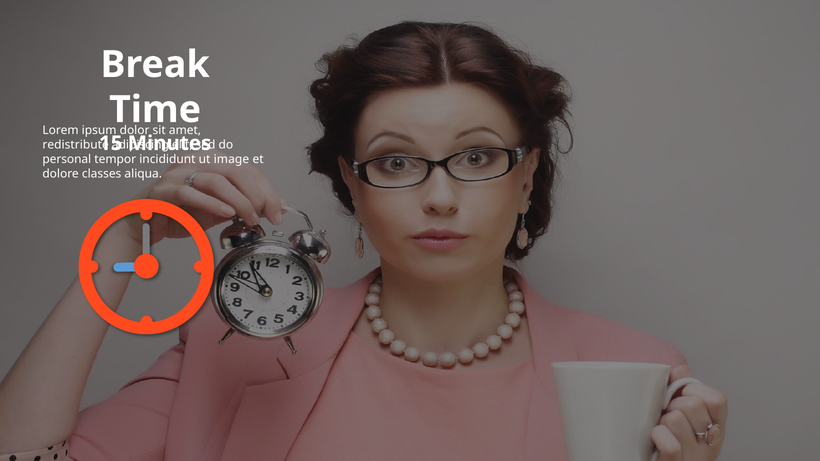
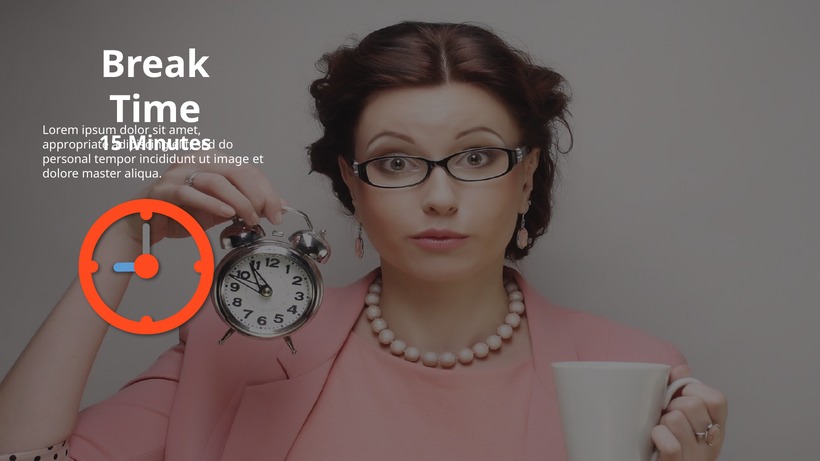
redistribute: redistribute -> appropriate (76, 145)
classes: classes -> master (102, 174)
